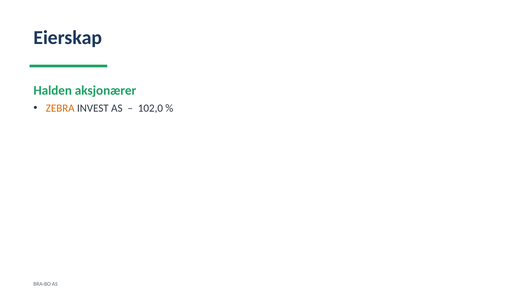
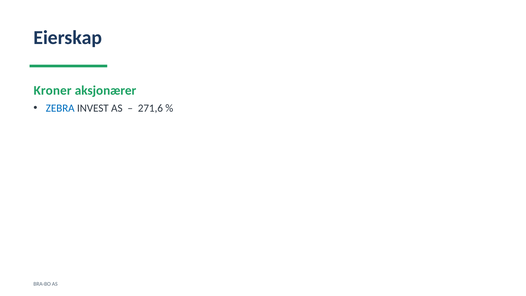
Halden: Halden -> Kroner (53, 91)
ZEBRA colour: orange -> blue (60, 108)
102,0: 102,0 -> 271,6 (150, 108)
